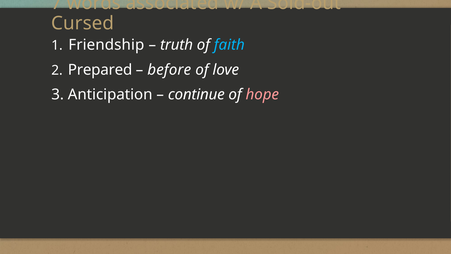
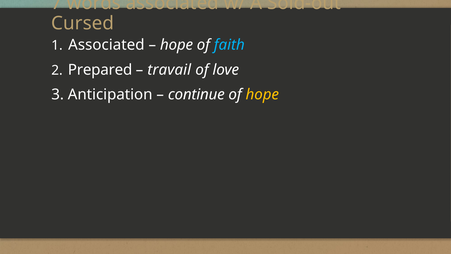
Friendship: Friendship -> Associated (106, 45)
truth: truth -> hope (177, 45)
before: before -> travail (169, 70)
hope colour: pink -> yellow (262, 94)
